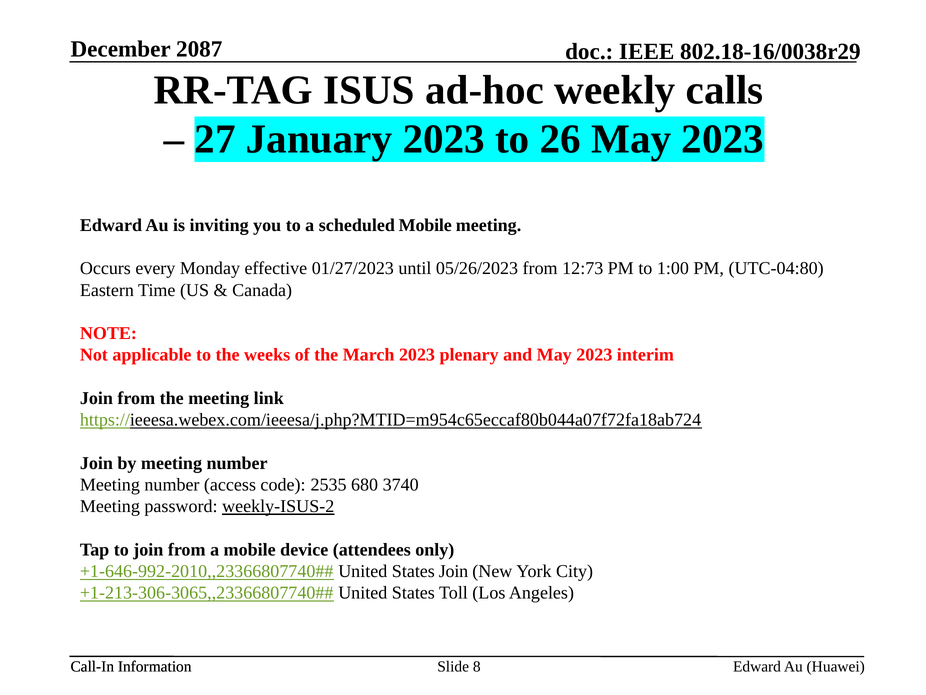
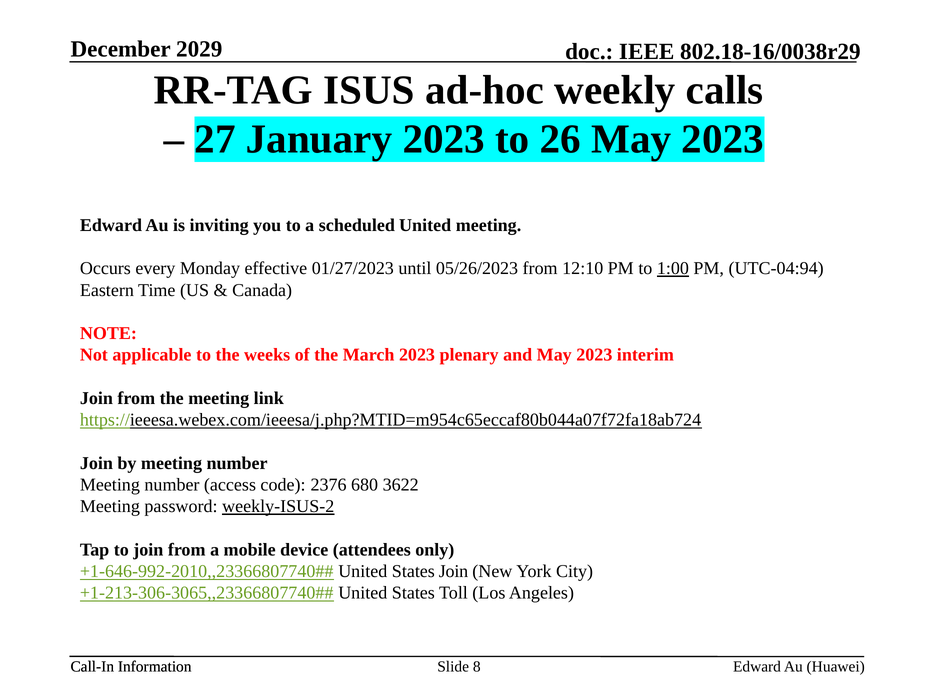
2087: 2087 -> 2029 (199, 49)
scheduled Mobile: Mobile -> United (425, 225)
12:73: 12:73 -> 12:10 (583, 268)
1:00 underline: none -> present (673, 268)
UTC-04:80: UTC-04:80 -> UTC-04:94 (776, 268)
2535: 2535 -> 2376 (329, 485)
3740: 3740 -> 3622 (401, 485)
